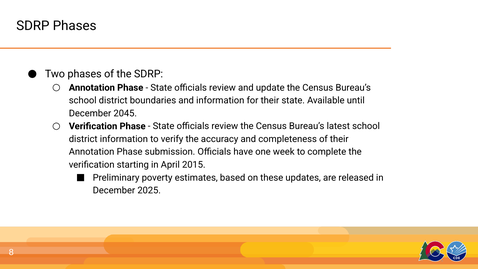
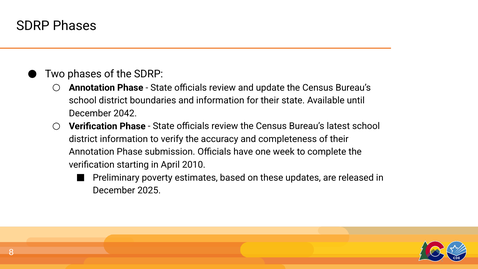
2045: 2045 -> 2042 (125, 113)
2015: 2015 -> 2010 (194, 165)
